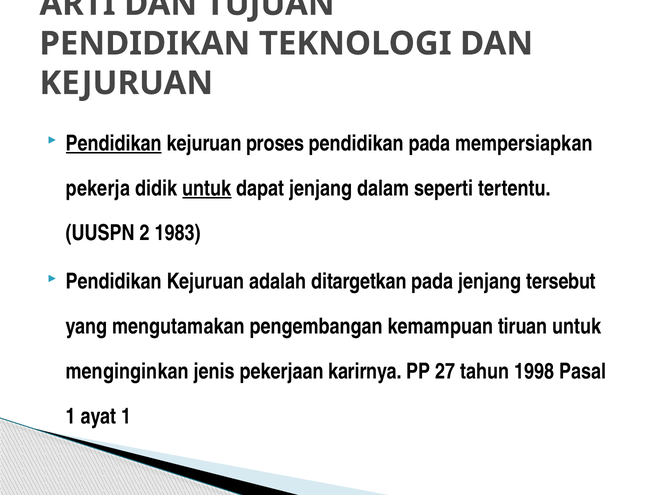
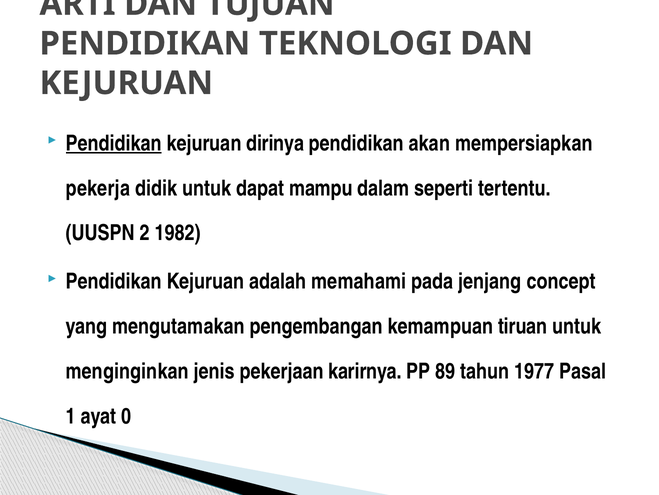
proses: proses -> dirinya (275, 143)
pendidikan pada: pada -> akan (429, 143)
untuk underline: present -> none (207, 188)
dapat jenjang: jenjang -> mampu (321, 188)
1983: 1983 -> 1982 (178, 233)
ditargetkan: ditargetkan -> memahami (359, 281)
tersebut: tersebut -> concept (561, 281)
27: 27 -> 89 (445, 371)
1998: 1998 -> 1977 (534, 371)
ayat 1: 1 -> 0 (126, 416)
